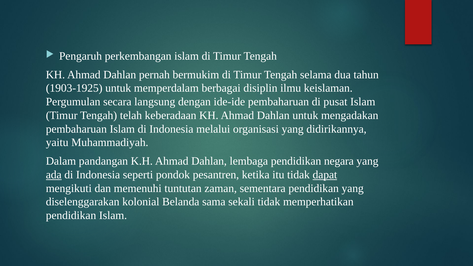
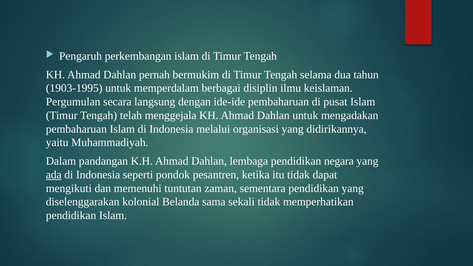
1903-1925: 1903-1925 -> 1903-1995 (74, 88)
keberadaan: keberadaan -> menggejala (171, 115)
dapat underline: present -> none (325, 175)
